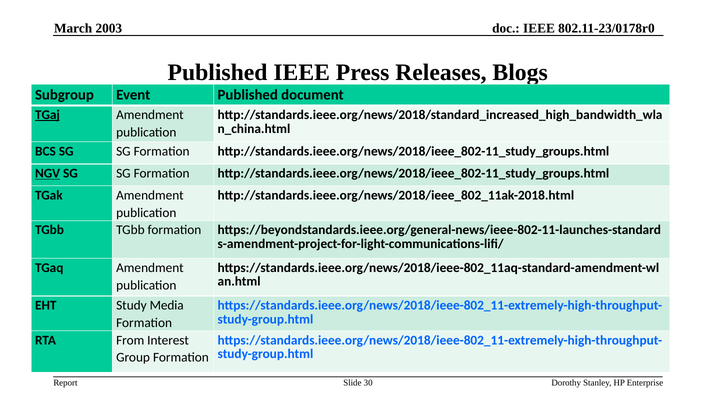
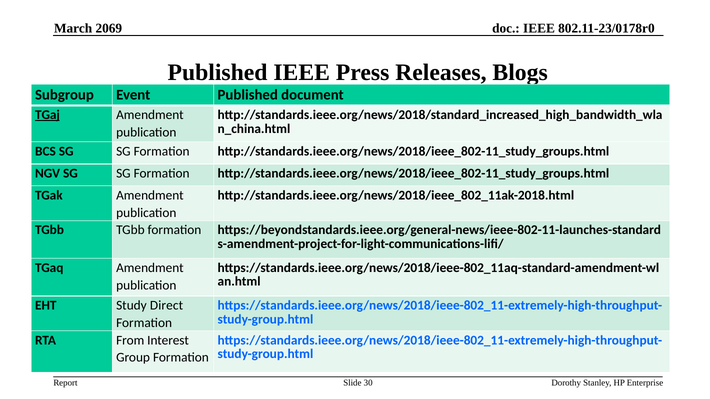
2003: 2003 -> 2069 (109, 28)
NGV underline: present -> none (48, 174)
Media: Media -> Direct (167, 306)
